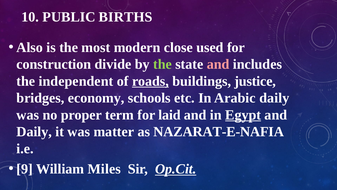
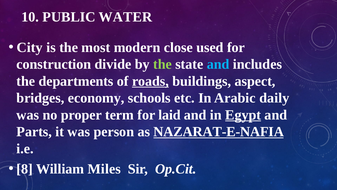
BIRTHS: BIRTHS -> WATER (126, 17)
Also: Also -> City (30, 47)
and colour: pink -> light blue (218, 64)
independent: independent -> departments (76, 81)
justice: justice -> aspect (255, 81)
Daily: Daily -> Parts (34, 131)
matter: matter -> person (114, 131)
NAZARAT-E-NAFIA underline: none -> present (219, 131)
9: 9 -> 8 (25, 169)
Op.Cit underline: present -> none (176, 169)
